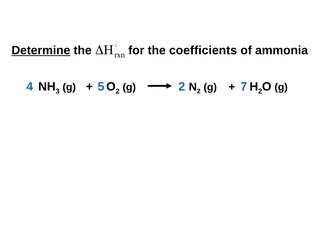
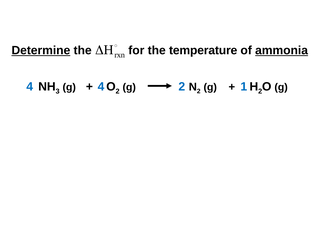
coefficients: coefficients -> temperature (203, 50)
ammonia underline: none -> present (282, 50)
4 5: 5 -> 4 (101, 86)
7: 7 -> 1 (244, 86)
